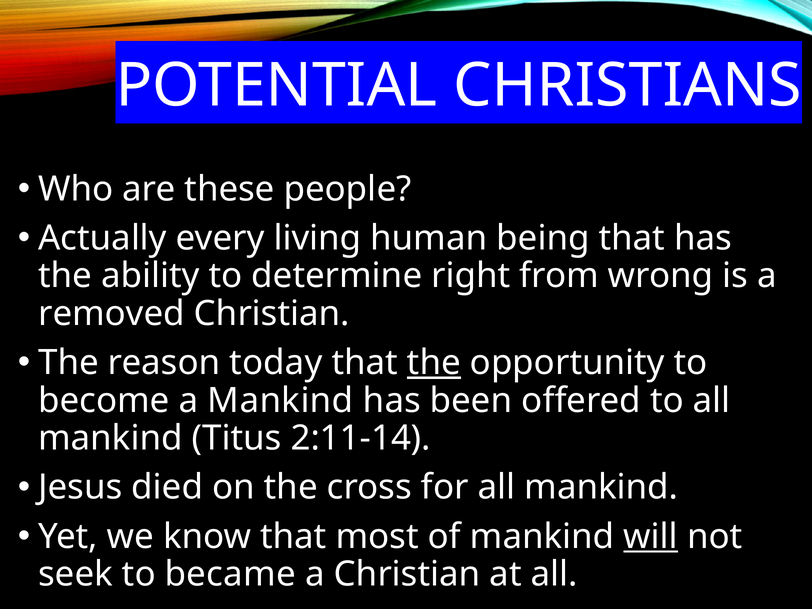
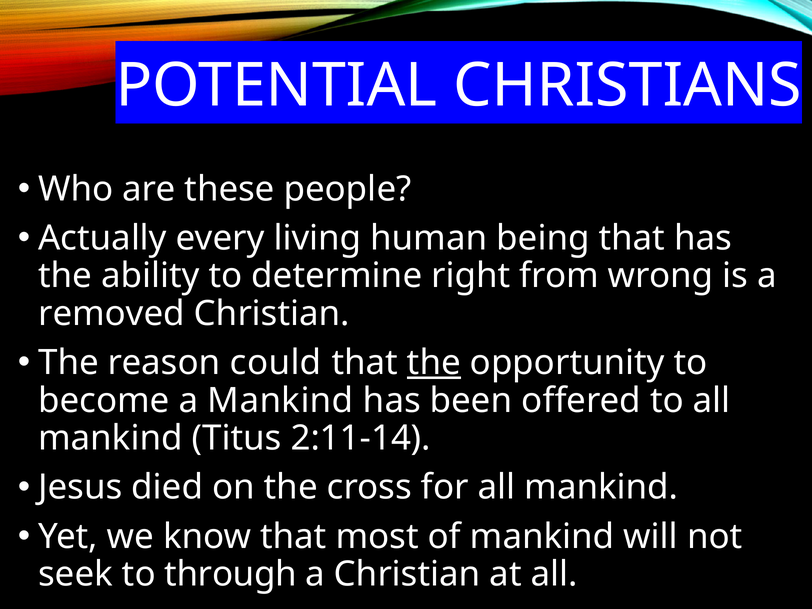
today: today -> could (276, 363)
will underline: present -> none (651, 536)
became: became -> through (231, 574)
